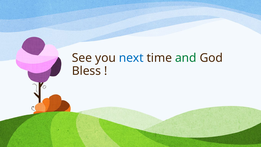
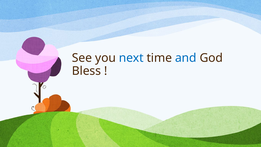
and colour: green -> blue (186, 58)
